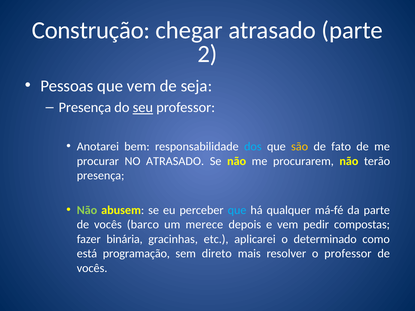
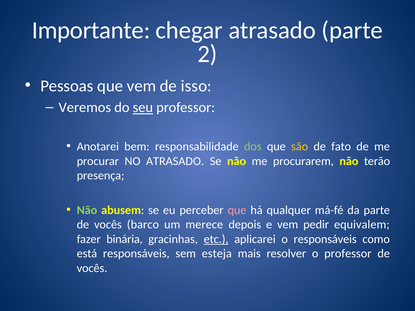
Construção: Construção -> Importante (91, 30)
seja: seja -> isso (196, 86)
Presença: Presença -> Veremos (85, 108)
dos colour: light blue -> light green (253, 147)
que colour: light blue -> pink (237, 210)
compostas: compostas -> equivalem (362, 225)
etc underline: none -> present (216, 239)
o determinado: determinado -> responsáveis (325, 239)
está programação: programação -> responsáveis (136, 254)
direto: direto -> esteja (217, 254)
